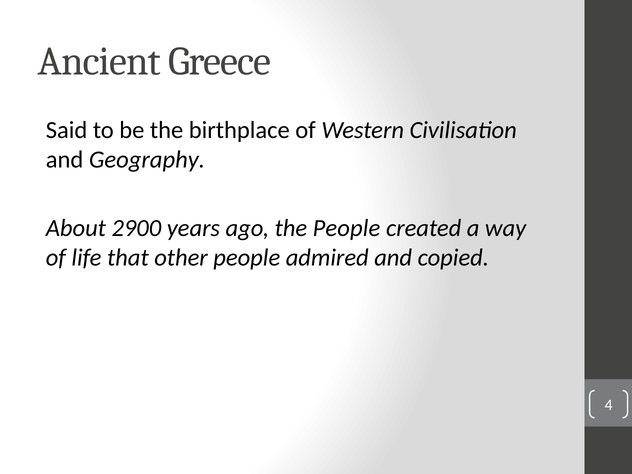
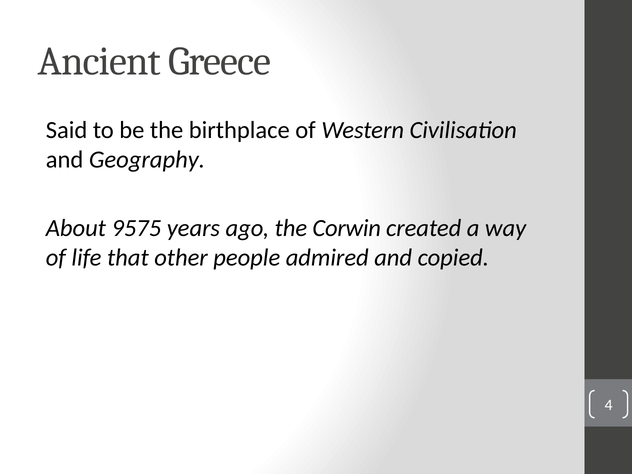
2900: 2900 -> 9575 (136, 228)
the People: People -> Corwin (347, 228)
